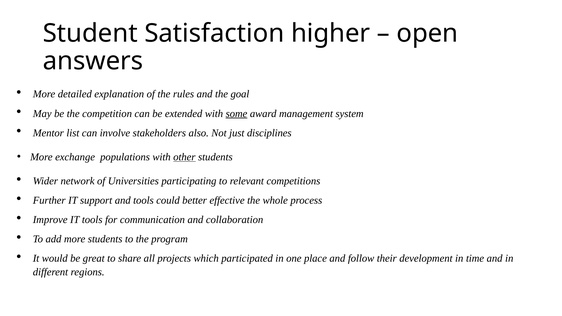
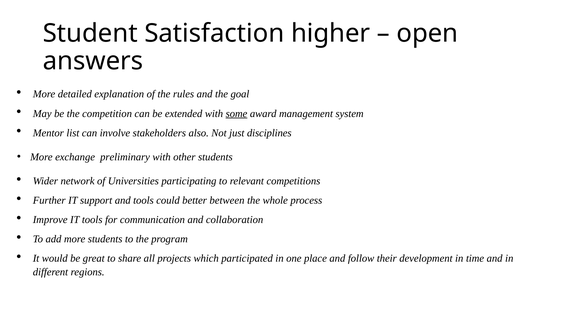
populations: populations -> preliminary (125, 157)
other underline: present -> none (184, 157)
effective: effective -> between (227, 200)
